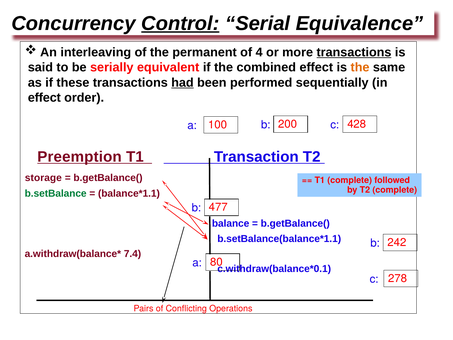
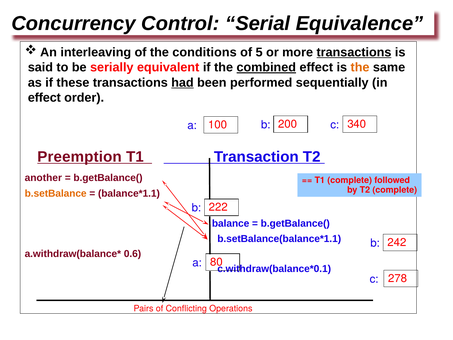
Control underline: present -> none (180, 23)
permanent: permanent -> conditions (205, 52)
4: 4 -> 5 (259, 52)
combined underline: none -> present (266, 67)
428: 428 -> 340 (357, 124)
storage: storage -> another (43, 178)
b.setBalance colour: green -> orange (56, 193)
477: 477 -> 222 (218, 207)
7.4: 7.4 -> 0.6 (133, 254)
